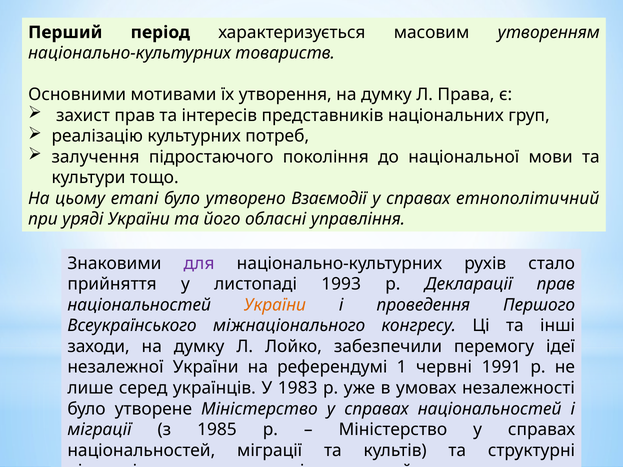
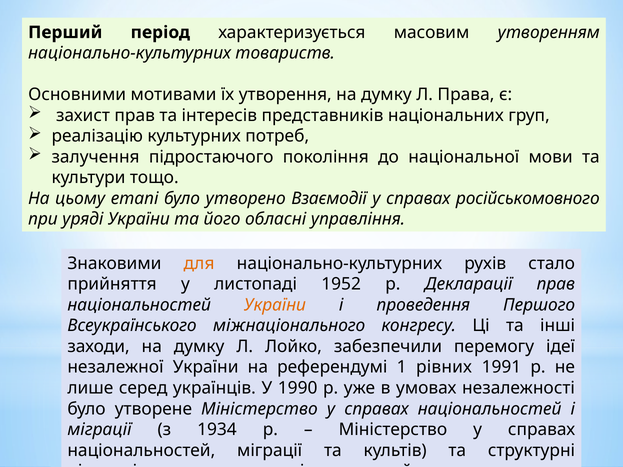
етнополітичний: етнополітичний -> російськомовного (528, 199)
для colour: purple -> orange (199, 264)
1993: 1993 -> 1952 (341, 284)
червні: червні -> рівних (444, 367)
1983: 1983 -> 1990 (298, 388)
1985: 1985 -> 1934 (217, 430)
